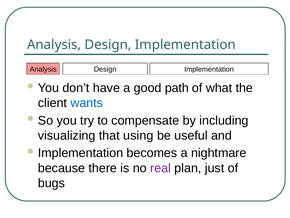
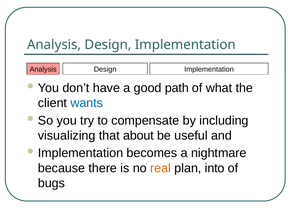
using: using -> about (138, 135)
real colour: purple -> orange (161, 168)
just: just -> into (215, 168)
